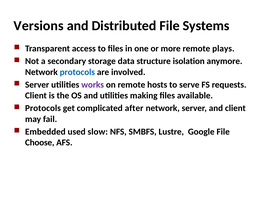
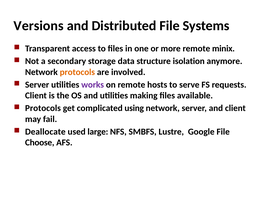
plays: plays -> minix (223, 49)
protocols colour: blue -> orange (77, 72)
after: after -> using (134, 108)
Embedded: Embedded -> Deallocate (45, 132)
slow: slow -> large (98, 132)
